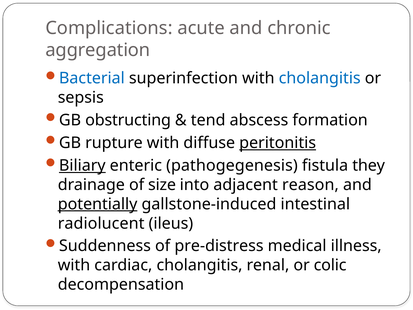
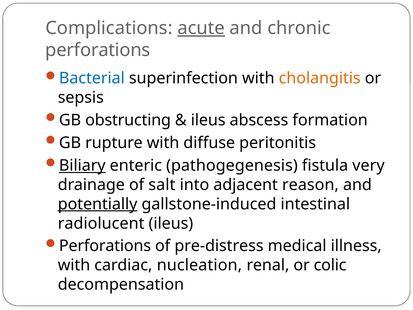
acute underline: none -> present (201, 28)
aggregation: aggregation -> perforations (98, 50)
cholangitis colour: blue -> orange (320, 78)
tend: tend -> ileus (208, 120)
peritonitis underline: present -> none (278, 143)
they: they -> very (368, 165)
size: size -> salt (162, 185)
Suddenness: Suddenness -> Perforations (105, 246)
cardiac cholangitis: cholangitis -> nucleation (199, 265)
